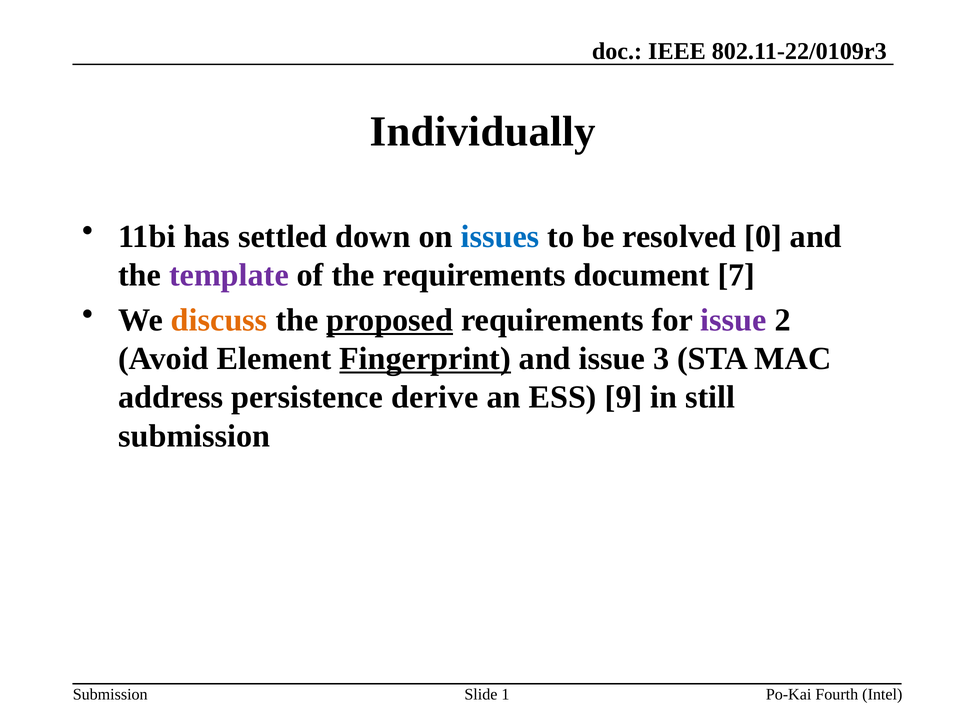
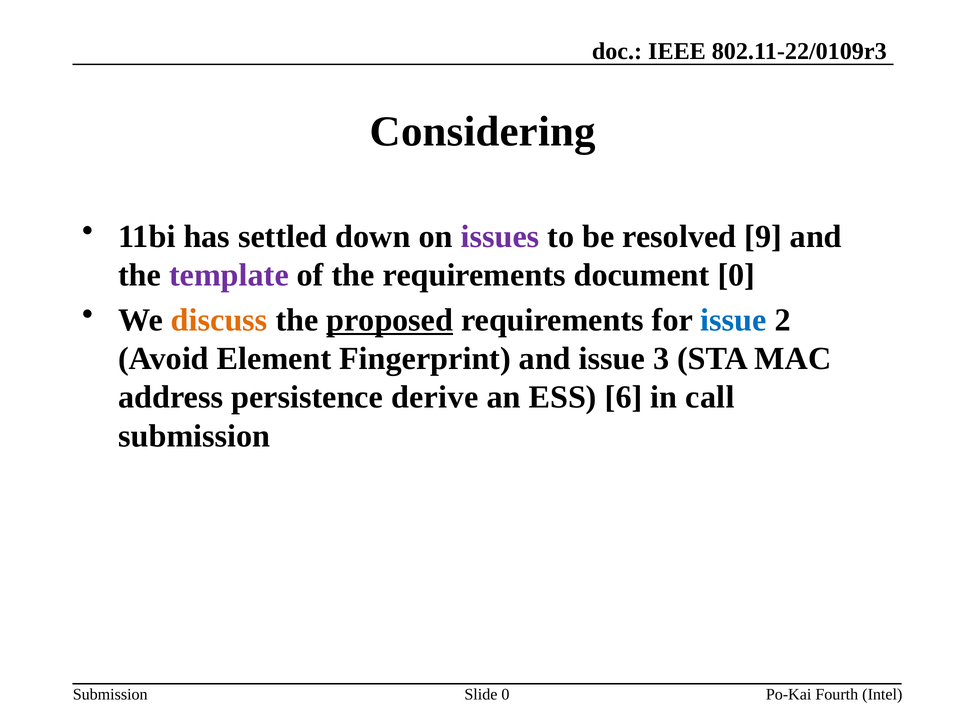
Individually: Individually -> Considering (483, 132)
issues colour: blue -> purple (500, 237)
0: 0 -> 9 (763, 237)
document 7: 7 -> 0 (736, 275)
issue colour: purple -> blue (733, 320)
Fingerprint underline: present -> none (425, 359)
9: 9 -> 6 (624, 398)
still: still -> call (710, 398)
Slide 1: 1 -> 0 (506, 695)
